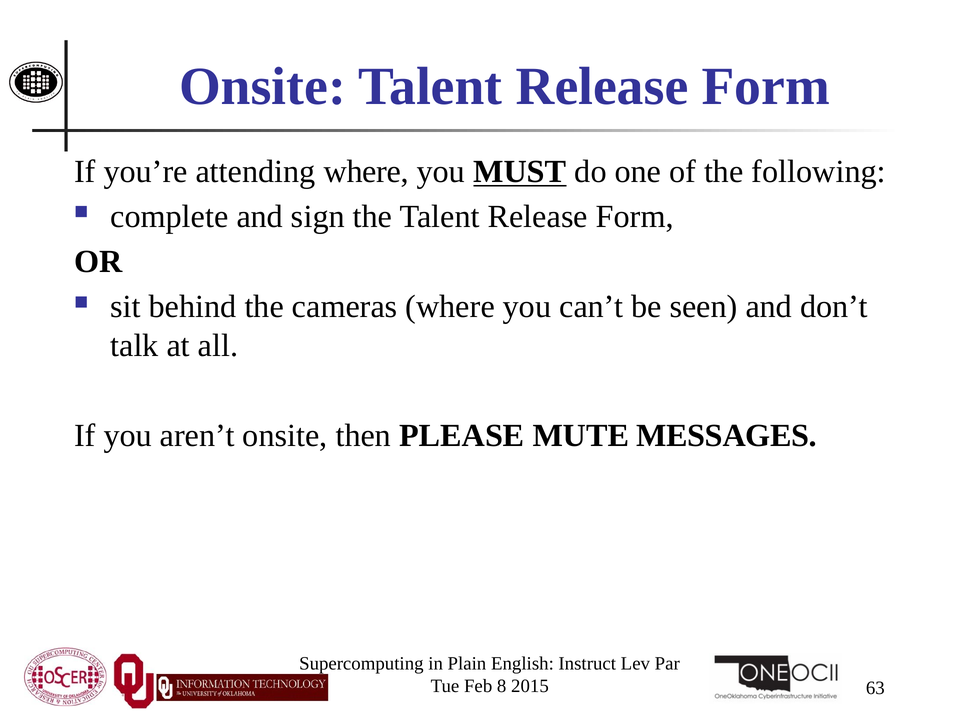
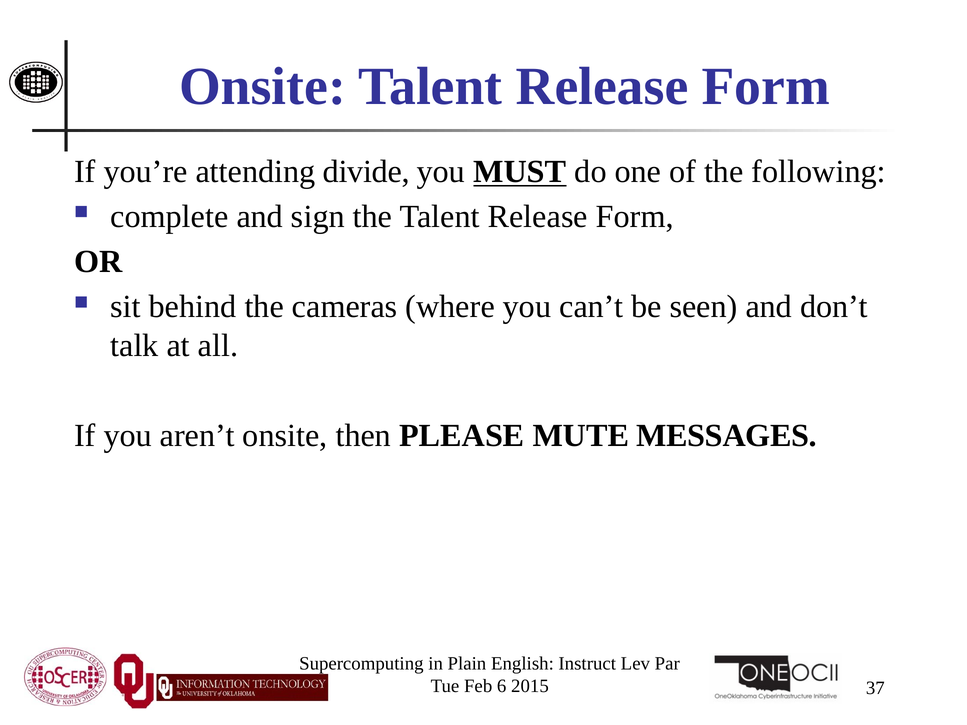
attending where: where -> divide (366, 171)
8: 8 -> 6 (502, 686)
63: 63 -> 37 (875, 688)
